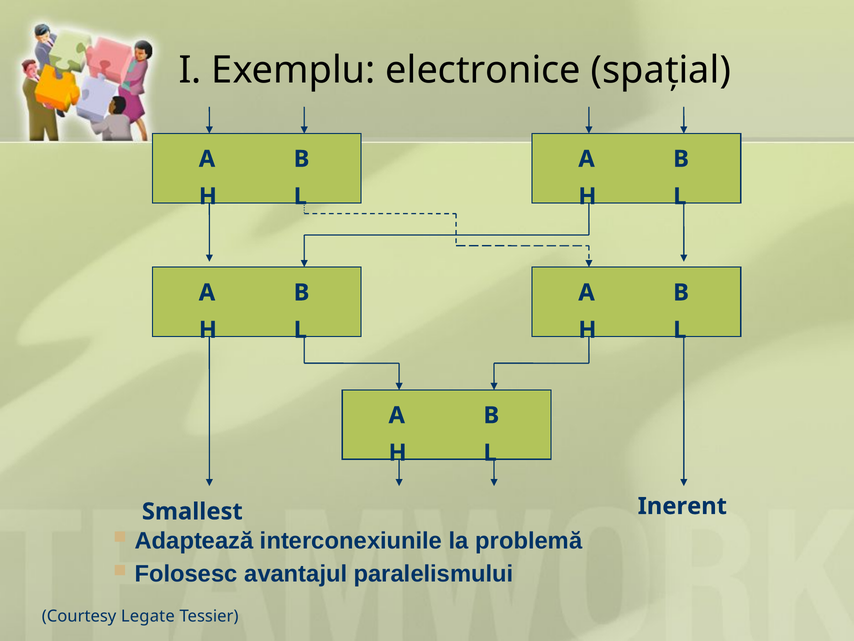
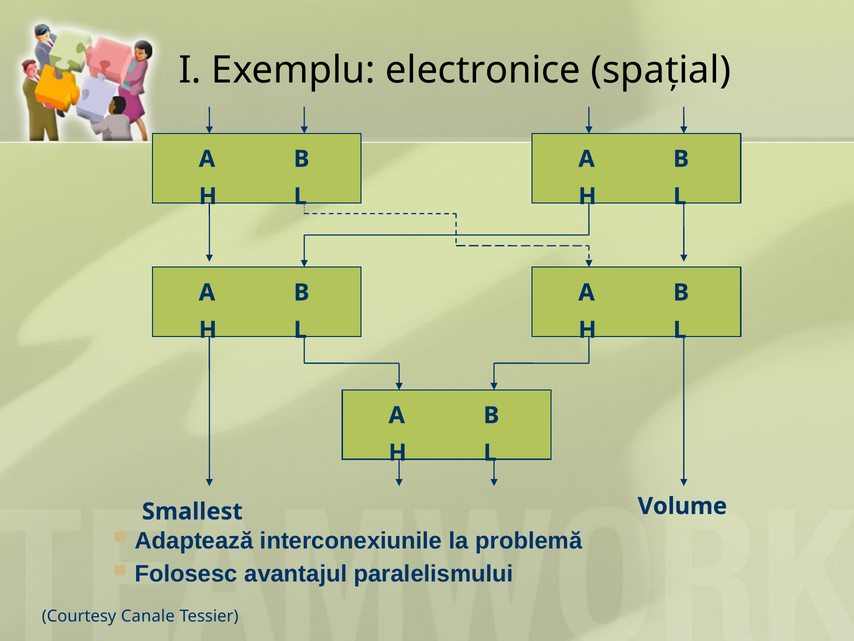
Inerent: Inerent -> Volume (682, 506)
Legate: Legate -> Canale (148, 616)
